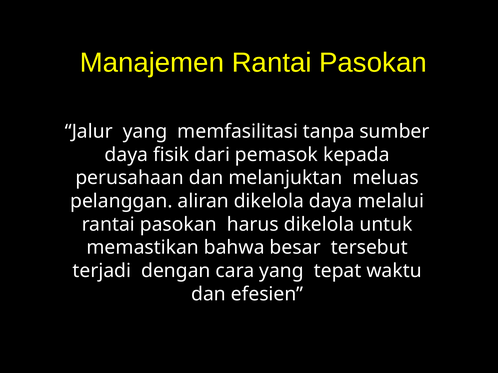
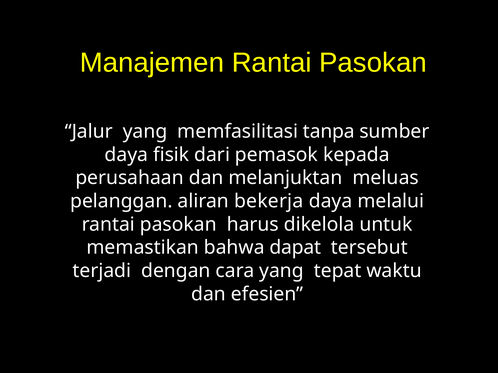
aliran dikelola: dikelola -> bekerja (269, 201)
besar: besar -> dapat (295, 248)
